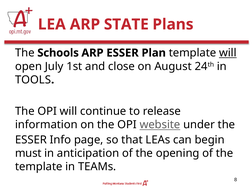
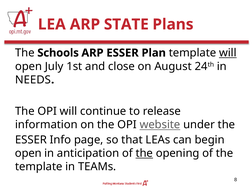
TOOLS: TOOLS -> NEEDS (33, 80)
must: must -> open (28, 153)
the underline: none -> present (144, 153)
